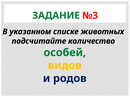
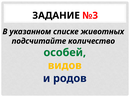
ЗАДАНИЕ colour: green -> black (56, 16)
